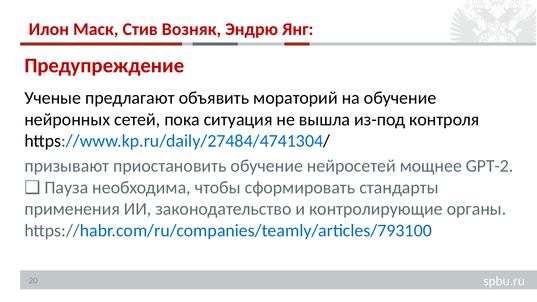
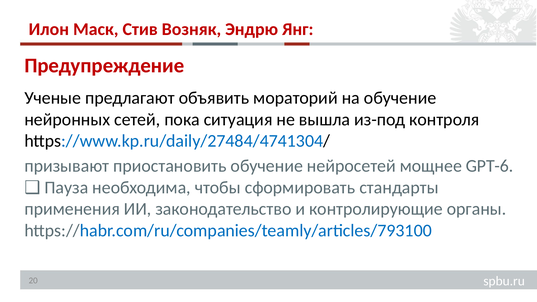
GPT-2: GPT-2 -> GPT-6 (490, 166)
